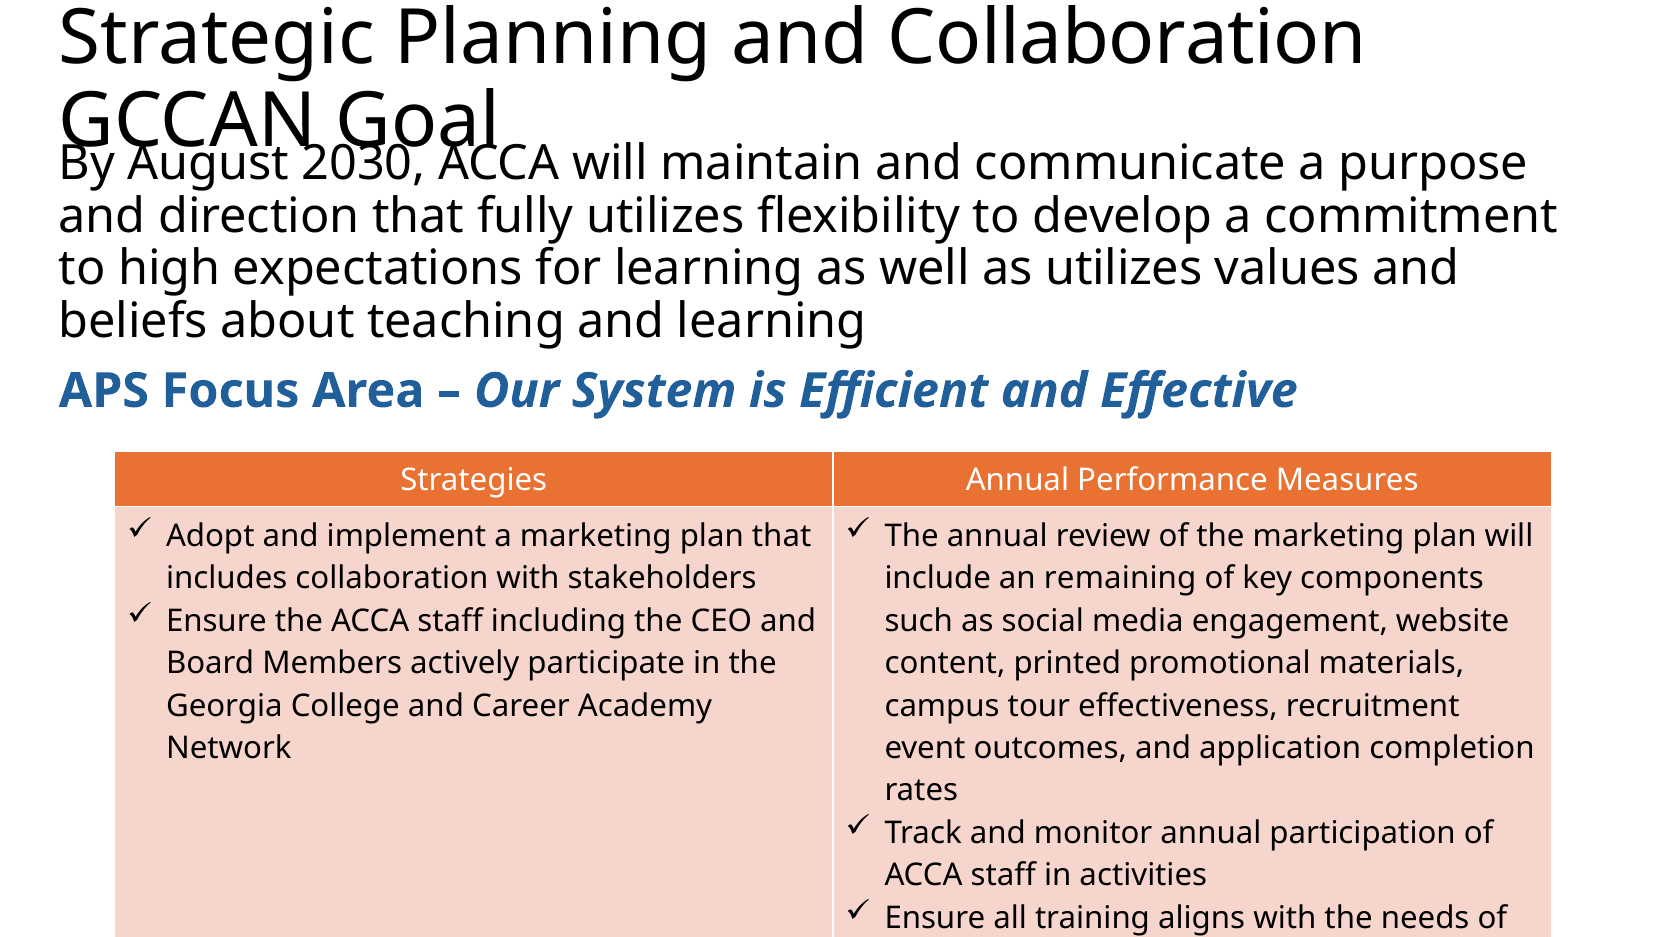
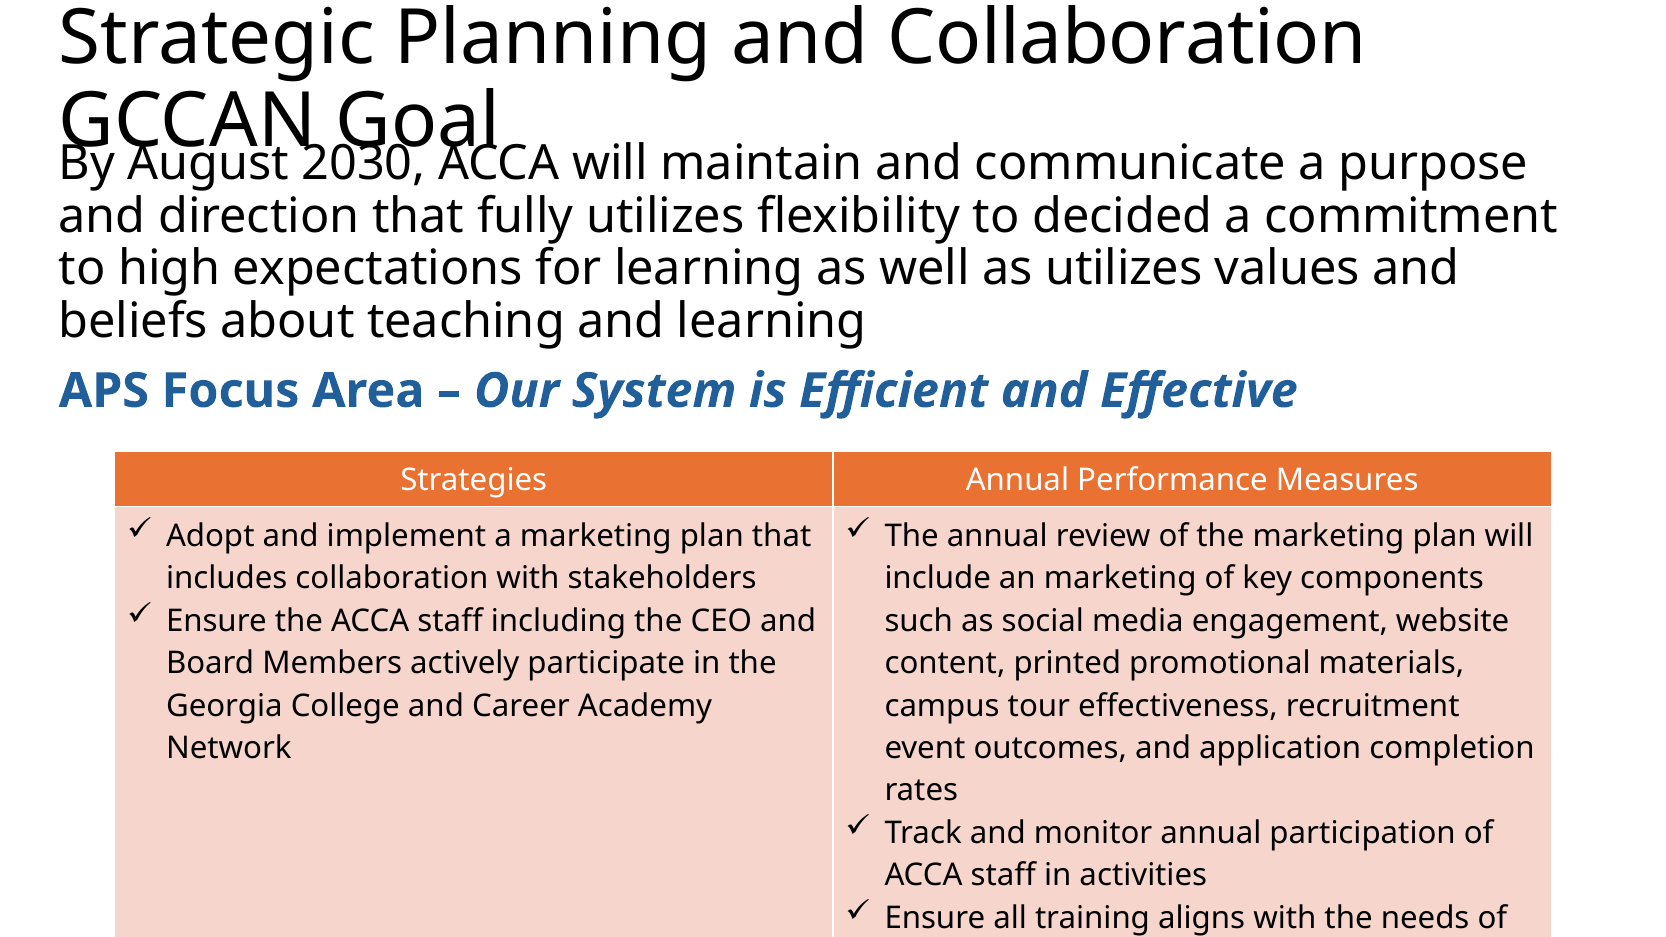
develop: develop -> decided (1122, 216)
an remaining: remaining -> marketing (1120, 578)
